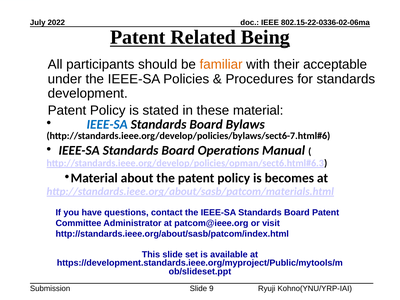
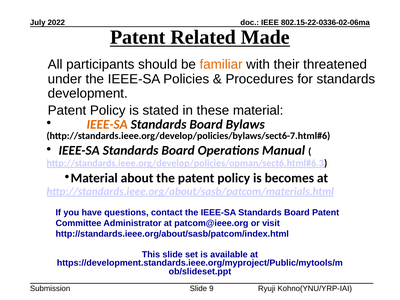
Being: Being -> Made (265, 37)
acceptable: acceptable -> threatened (335, 65)
IEEE-SA colour: blue -> orange (107, 124)
